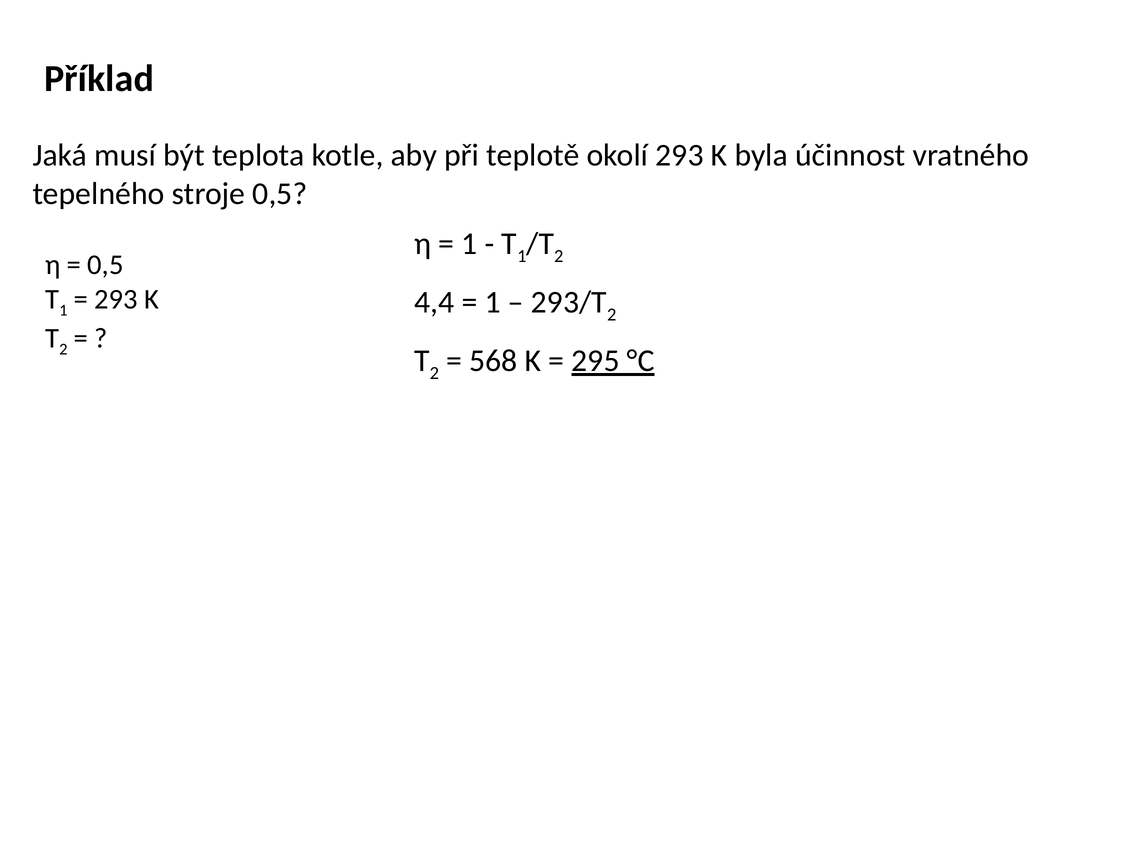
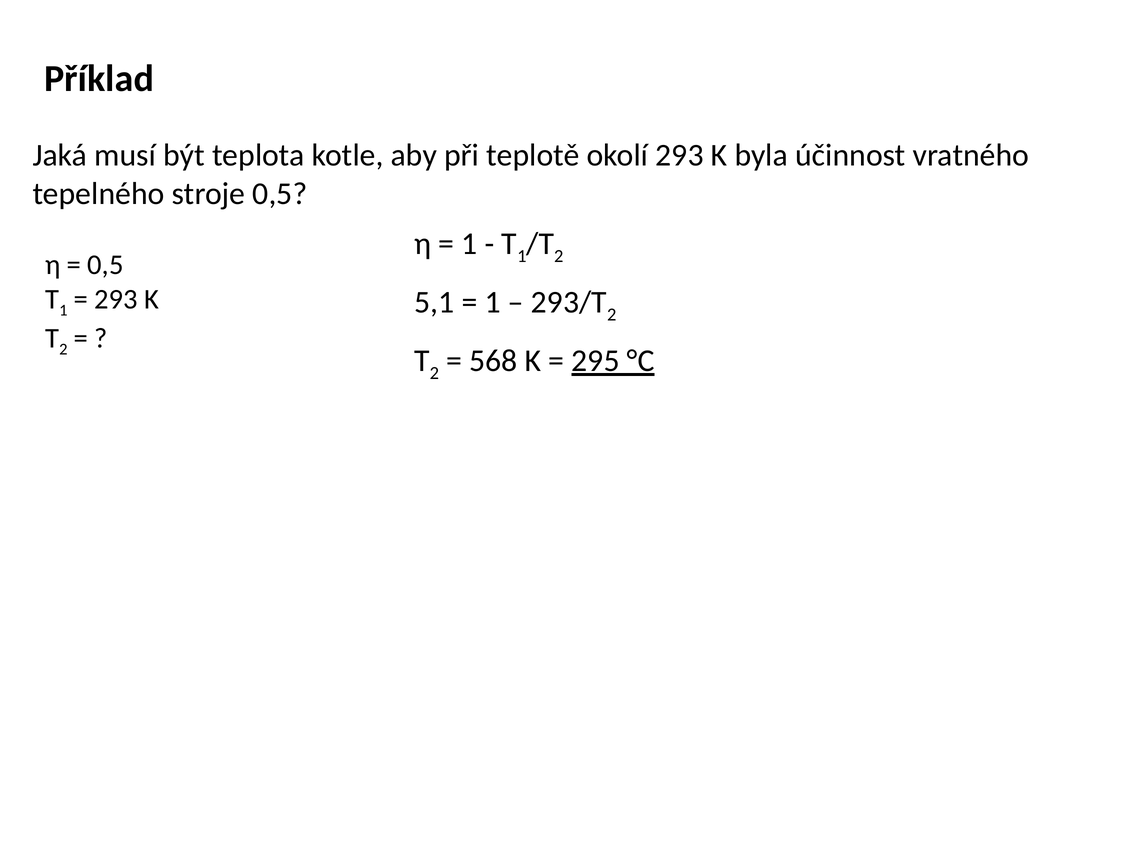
4,4: 4,4 -> 5,1 (434, 303)
